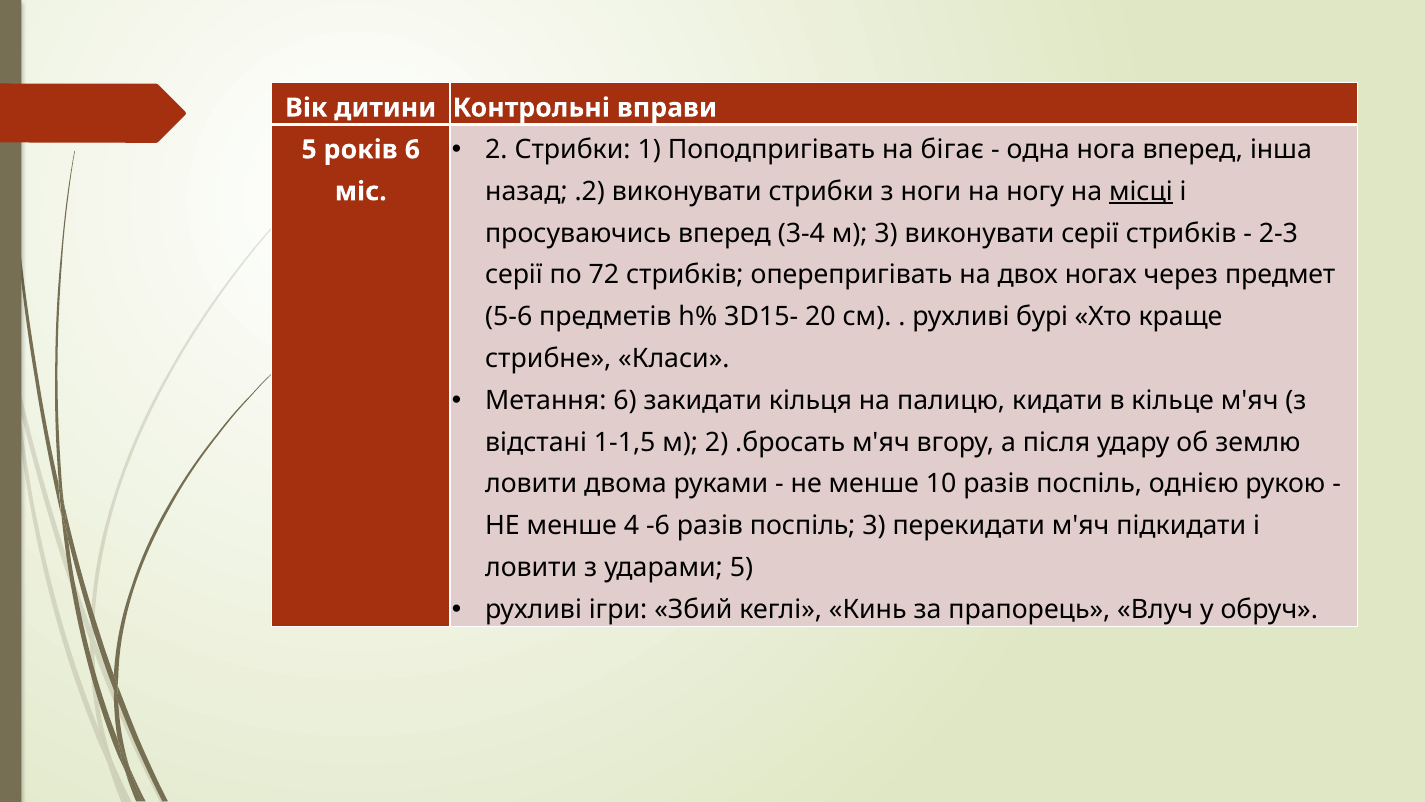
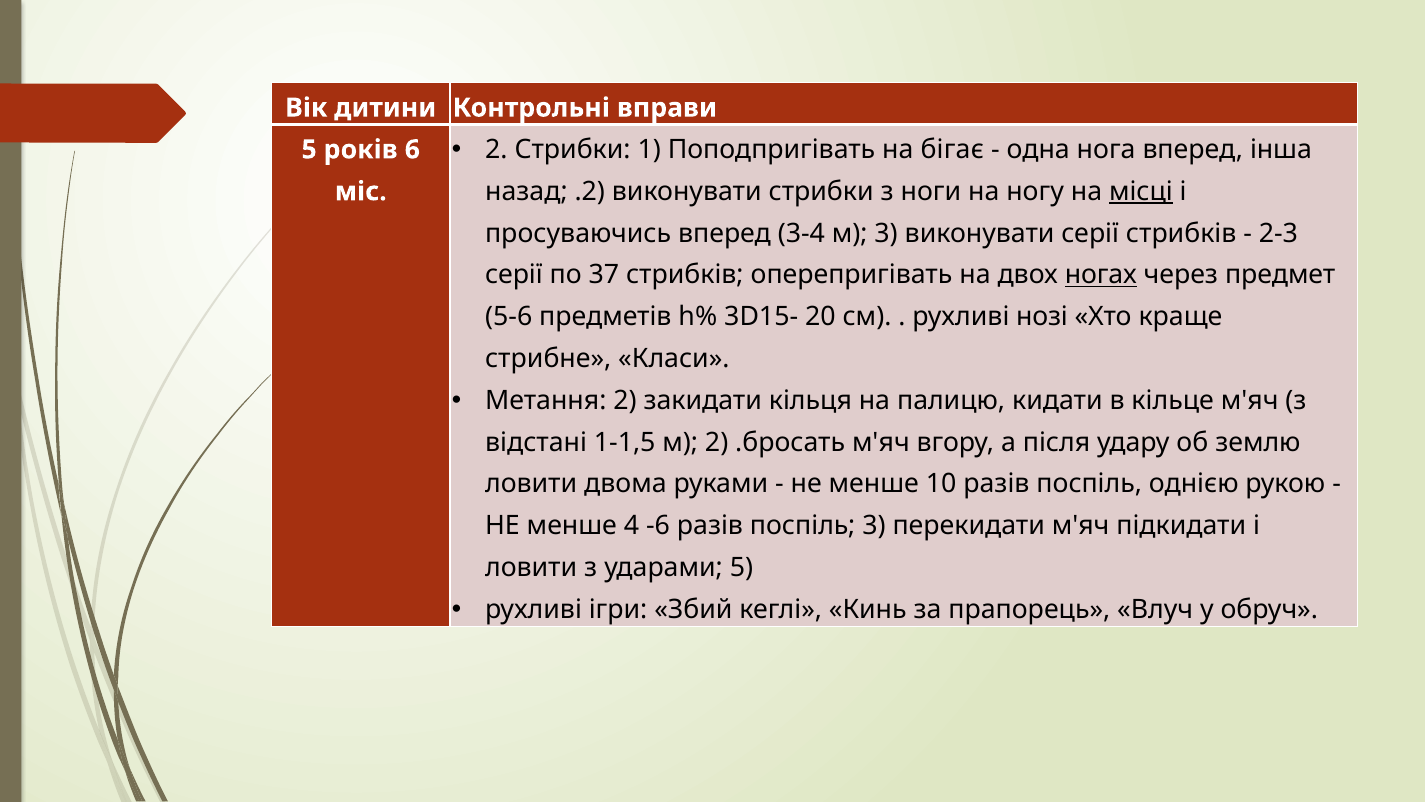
72: 72 -> 37 (604, 275)
ногах underline: none -> present (1101, 275)
бурі: бурі -> нозі (1042, 317)
Метання 6: 6 -> 2 (625, 400)
